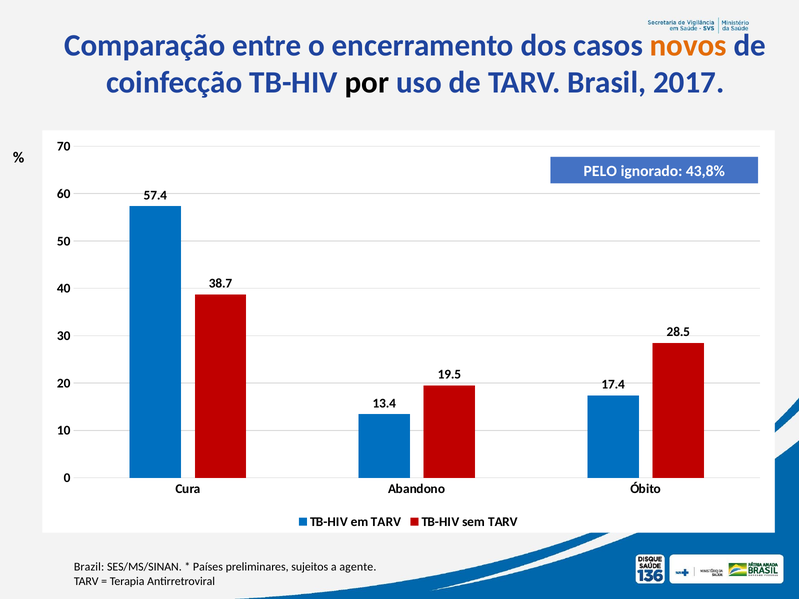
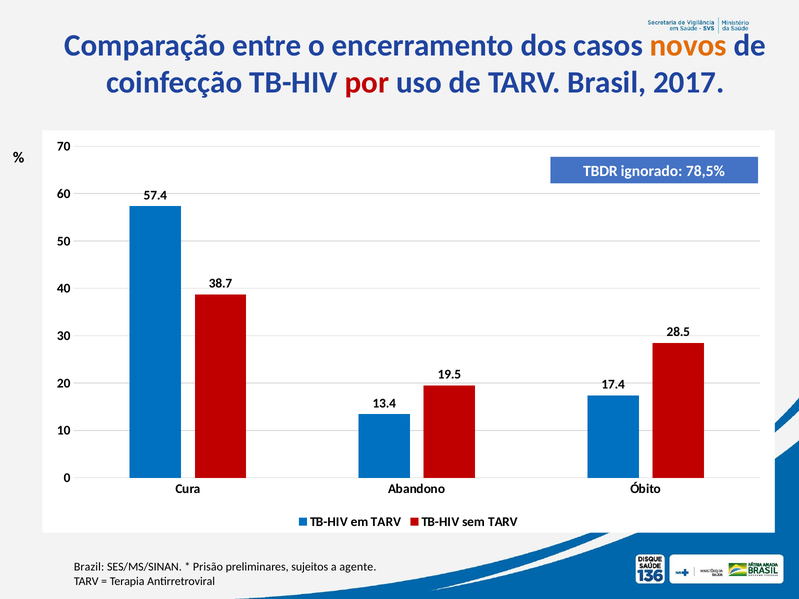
por colour: black -> red (367, 83)
PELO: PELO -> TBDR (600, 171)
43,8%: 43,8% -> 78,5% (705, 171)
Países: Países -> Prisão (208, 567)
